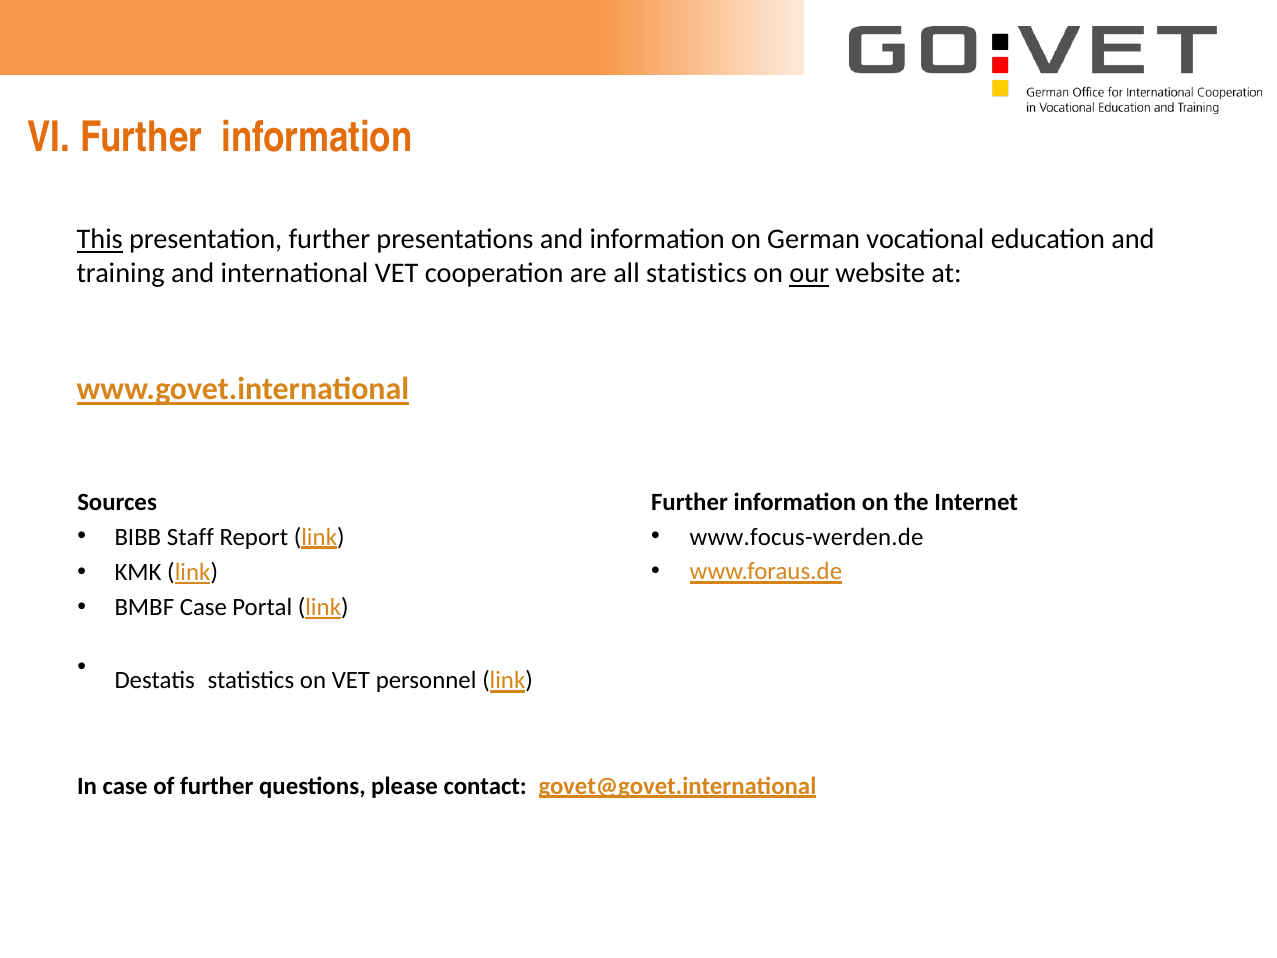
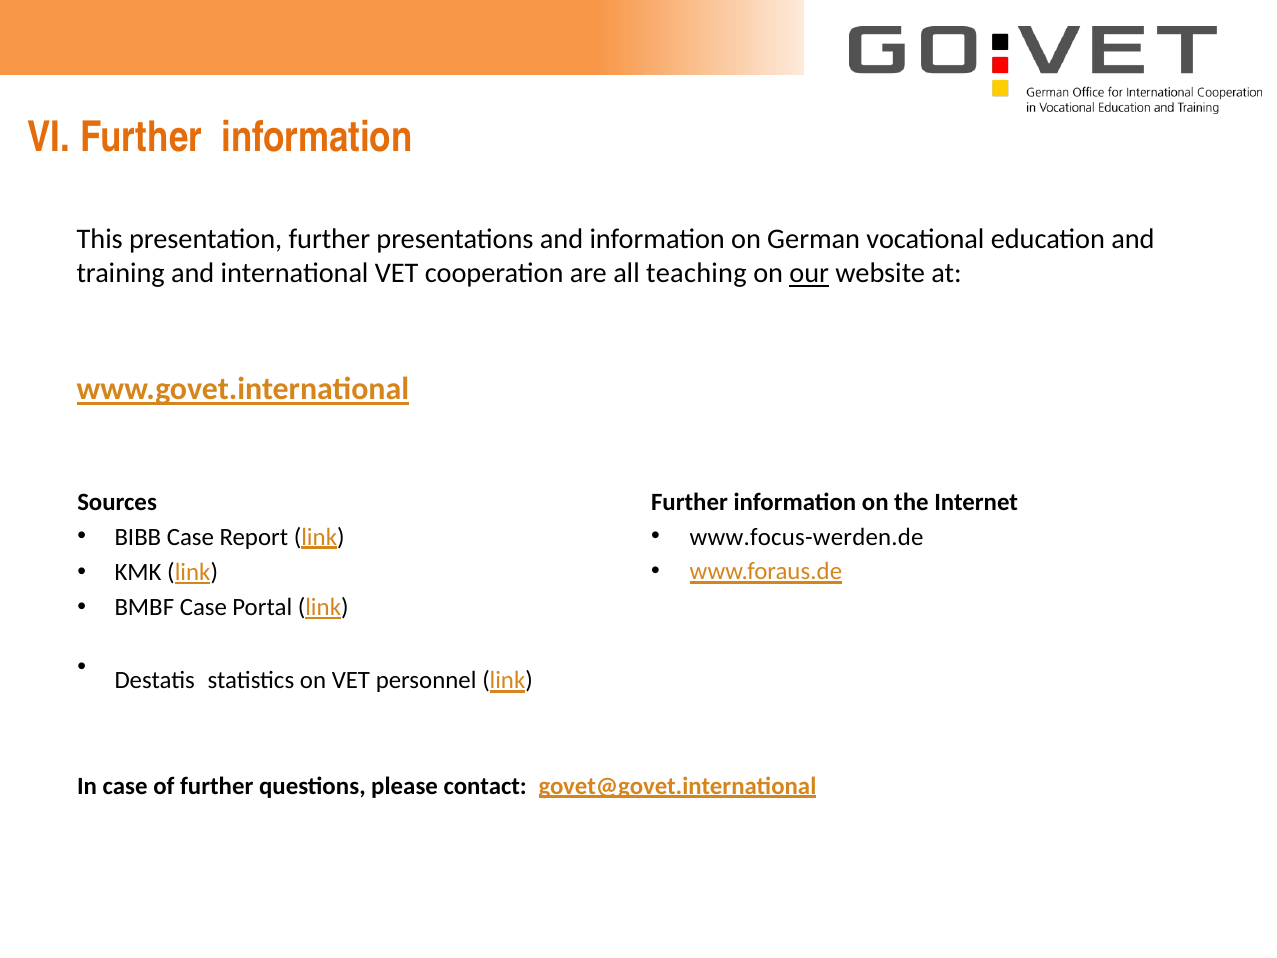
This underline: present -> none (100, 239)
all statistics: statistics -> teaching (696, 273)
BIBB Staff: Staff -> Case (190, 537)
